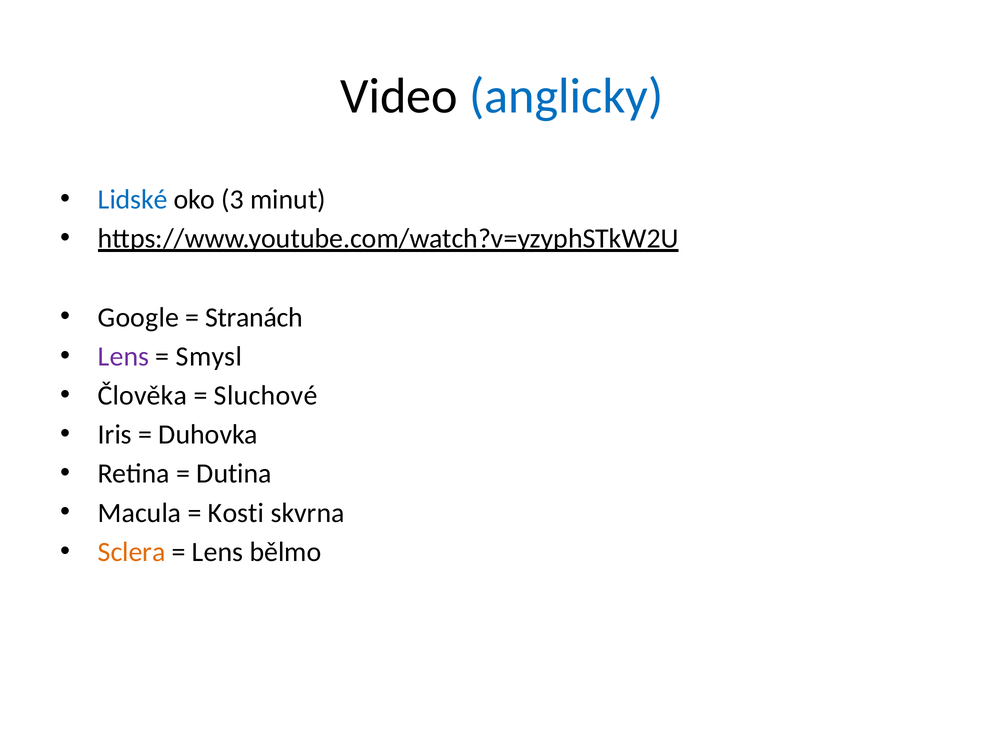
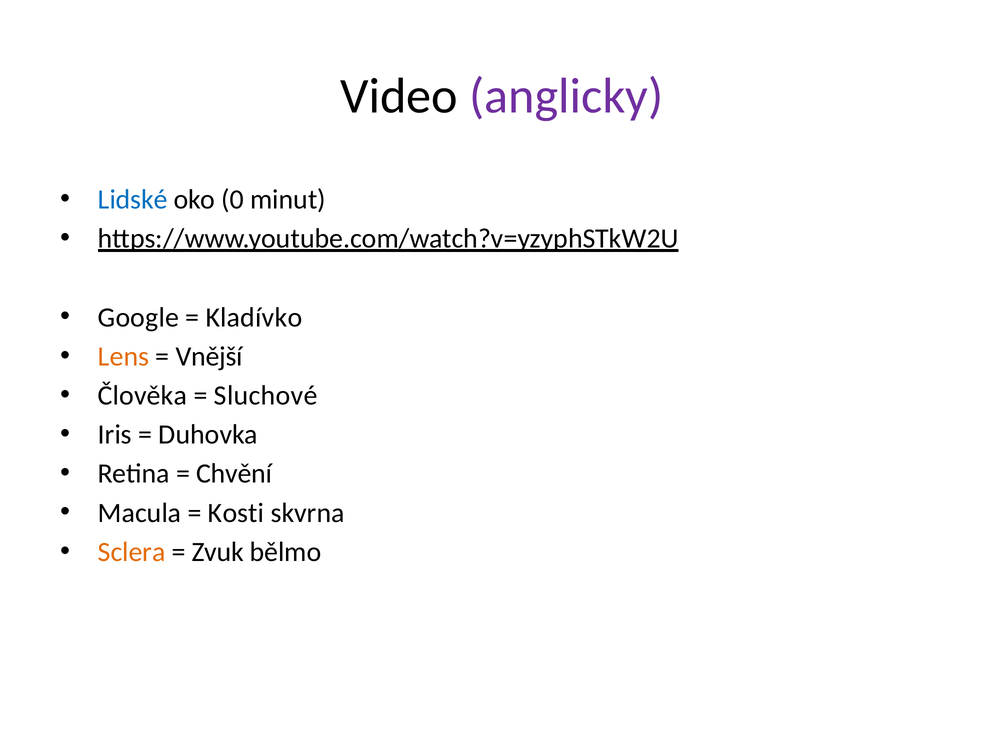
anglicky colour: blue -> purple (566, 96)
3: 3 -> 0 (232, 199)
Stranách: Stranách -> Kladívko (254, 317)
Lens colour: purple -> orange (124, 356)
Smysl: Smysl -> Vnější (209, 356)
Dutina: Dutina -> Chvění (234, 474)
Lens: Lens -> Zvuk (218, 552)
